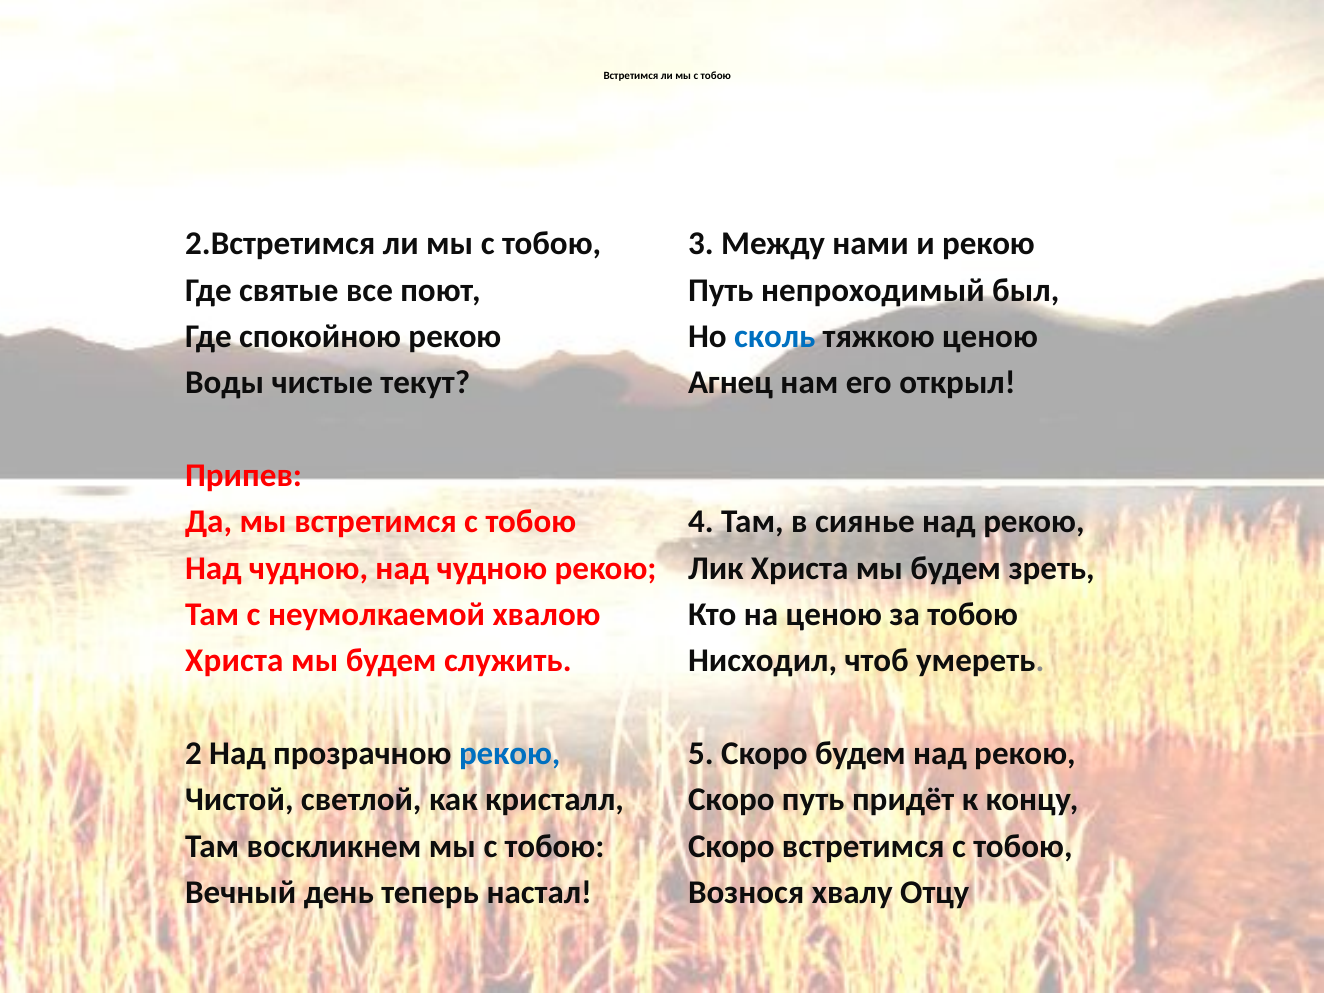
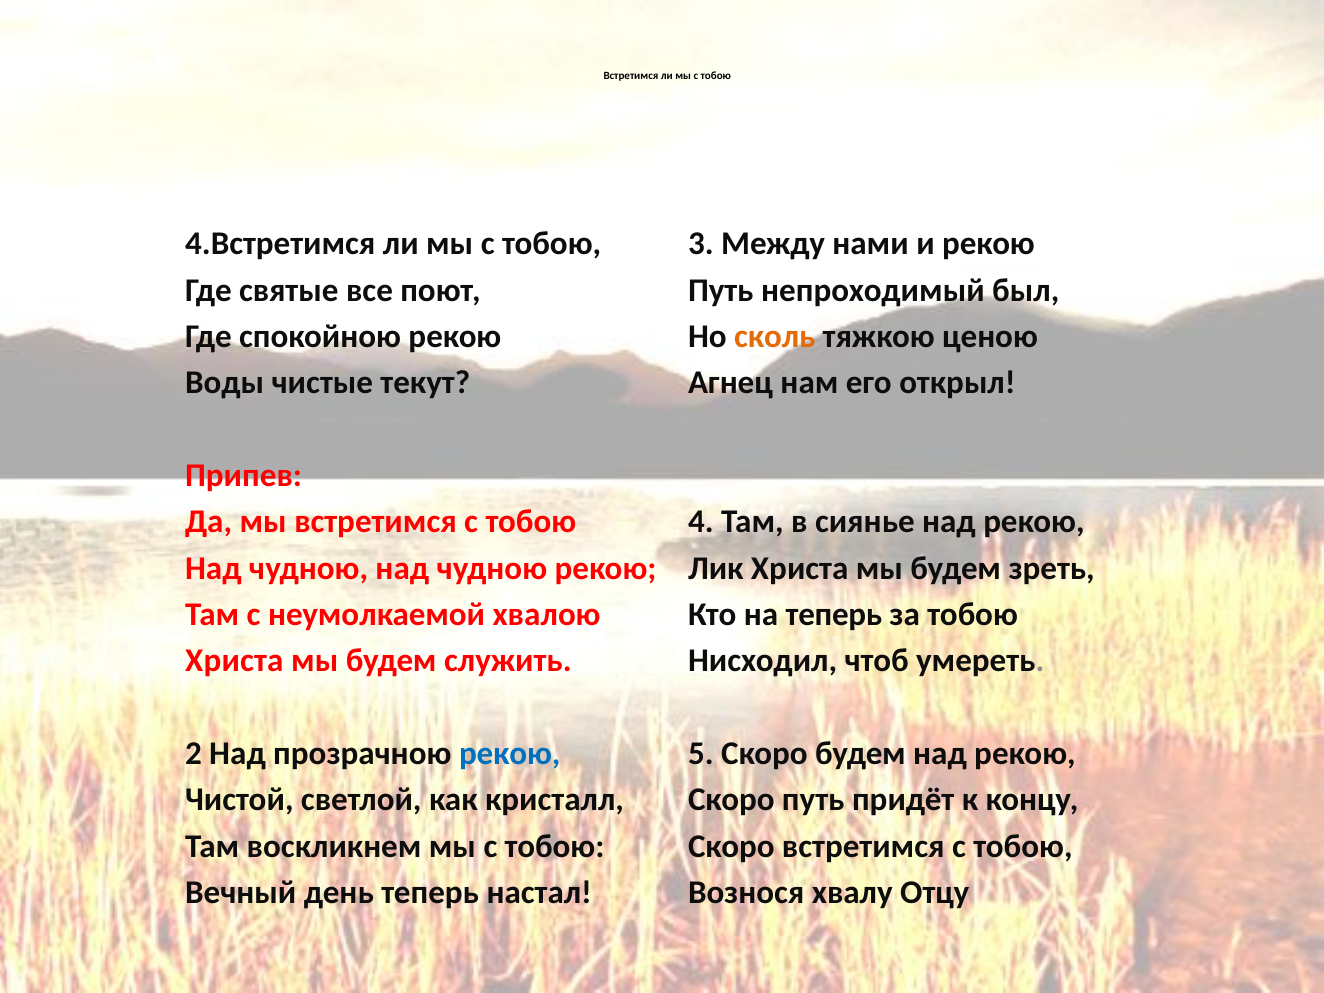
2.Встретимся: 2.Встретимся -> 4.Встретимся (280, 244)
сколь colour: blue -> orange (775, 336)
на ценою: ценою -> теперь (834, 614)
